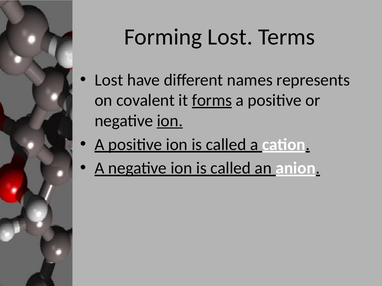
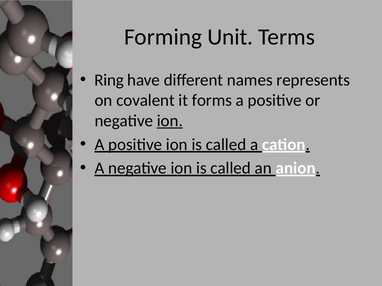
Forming Lost: Lost -> Unit (230, 37)
Lost: Lost -> Ring (109, 80)
forms underline: present -> none (212, 101)
